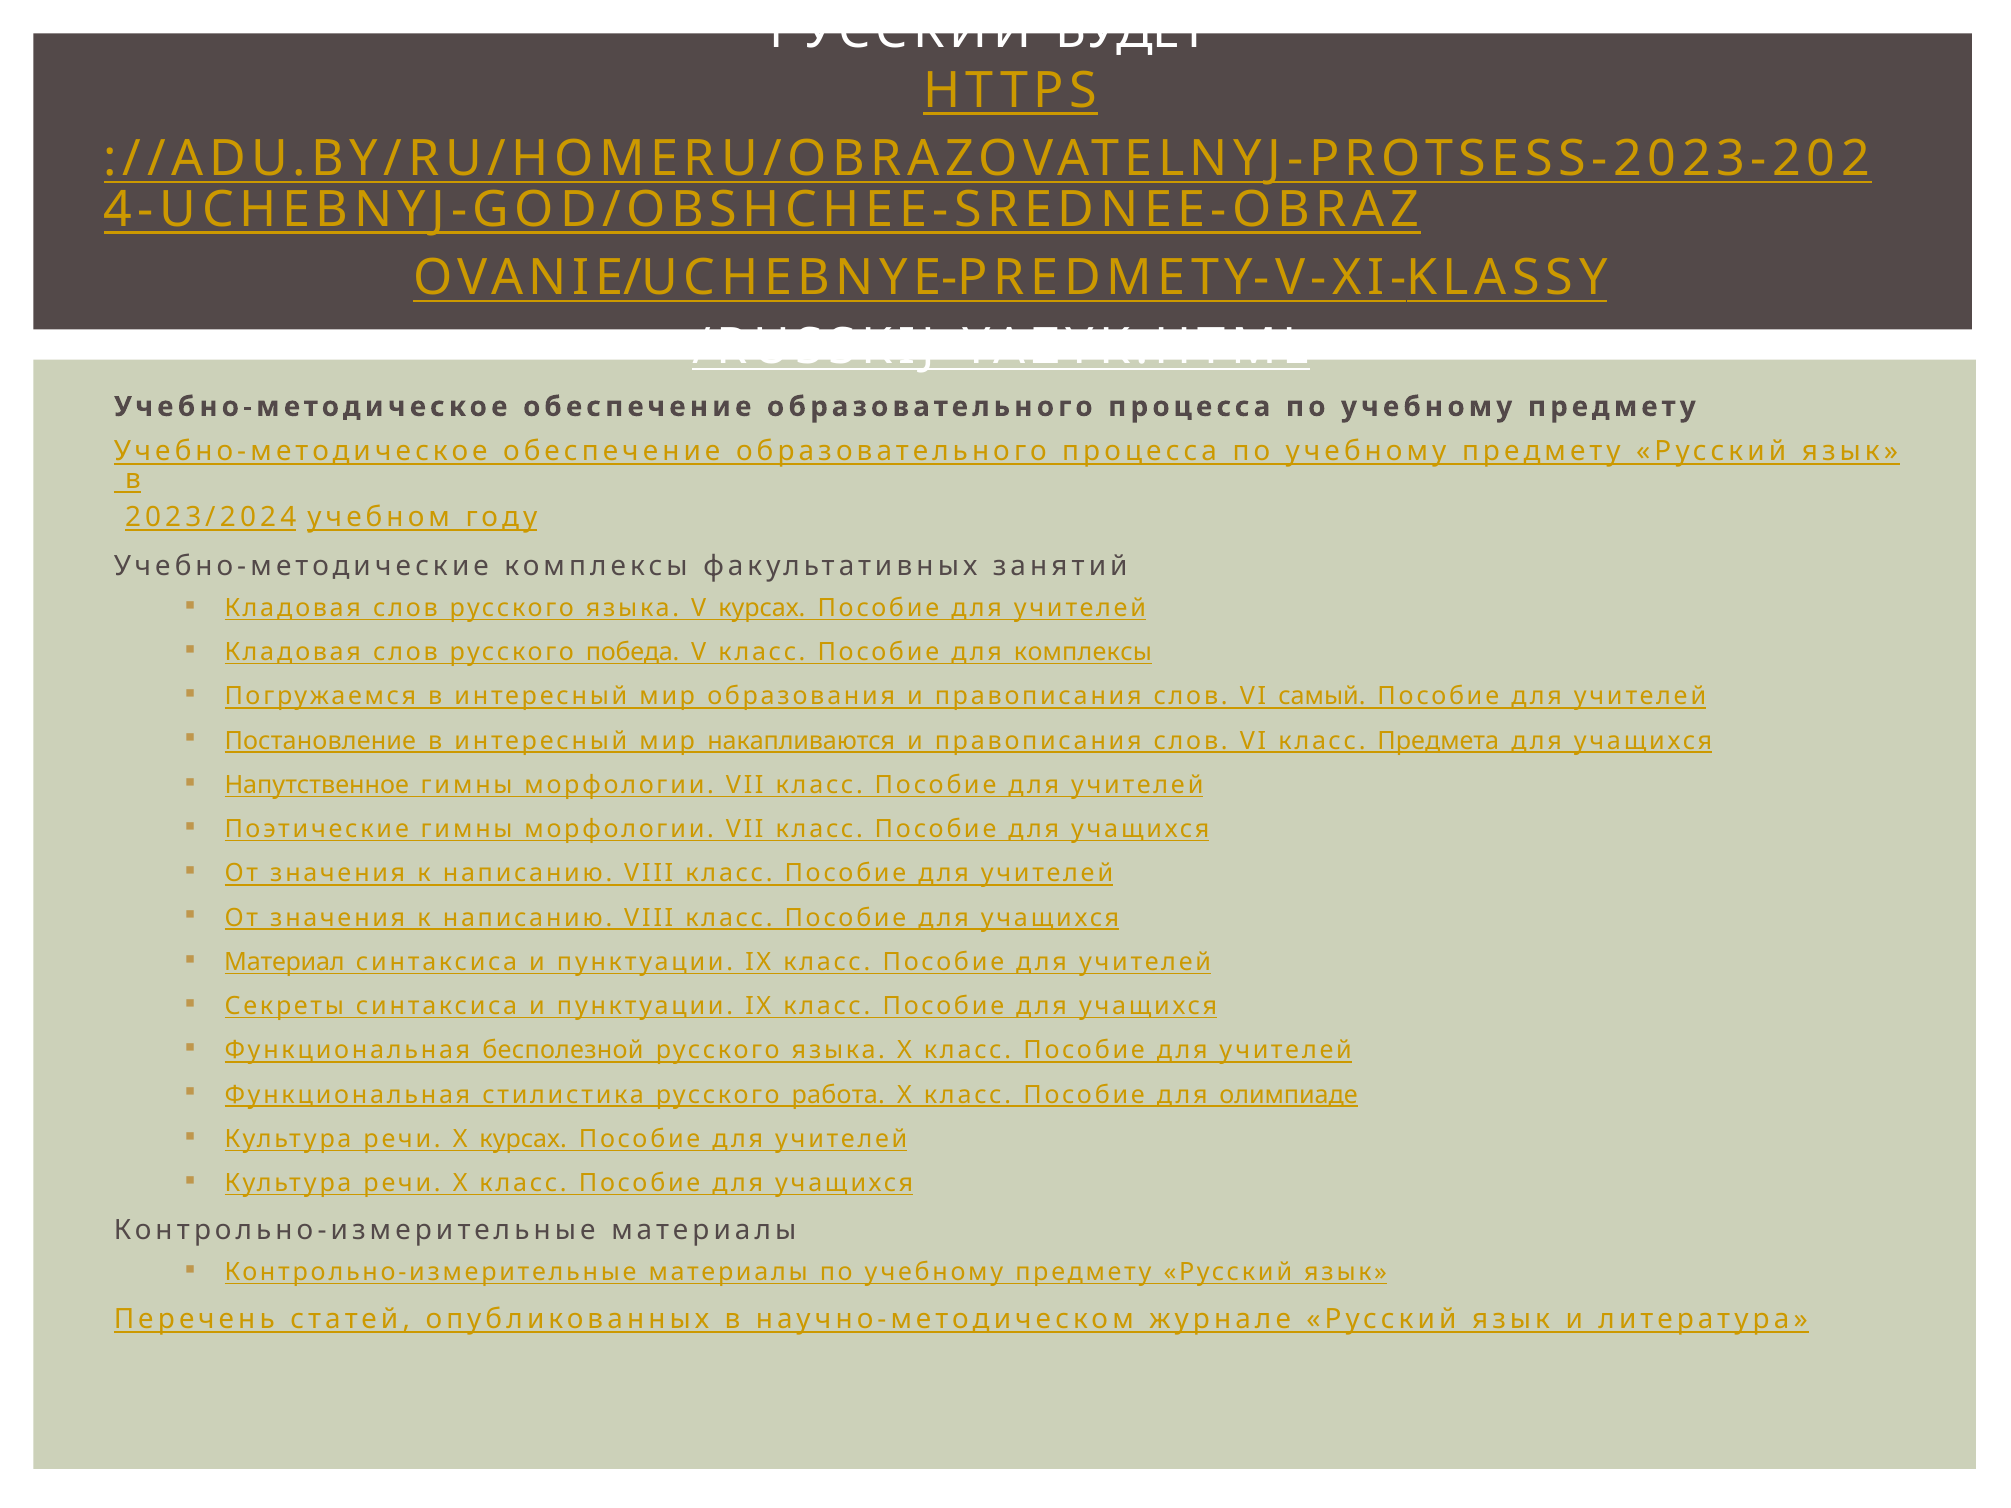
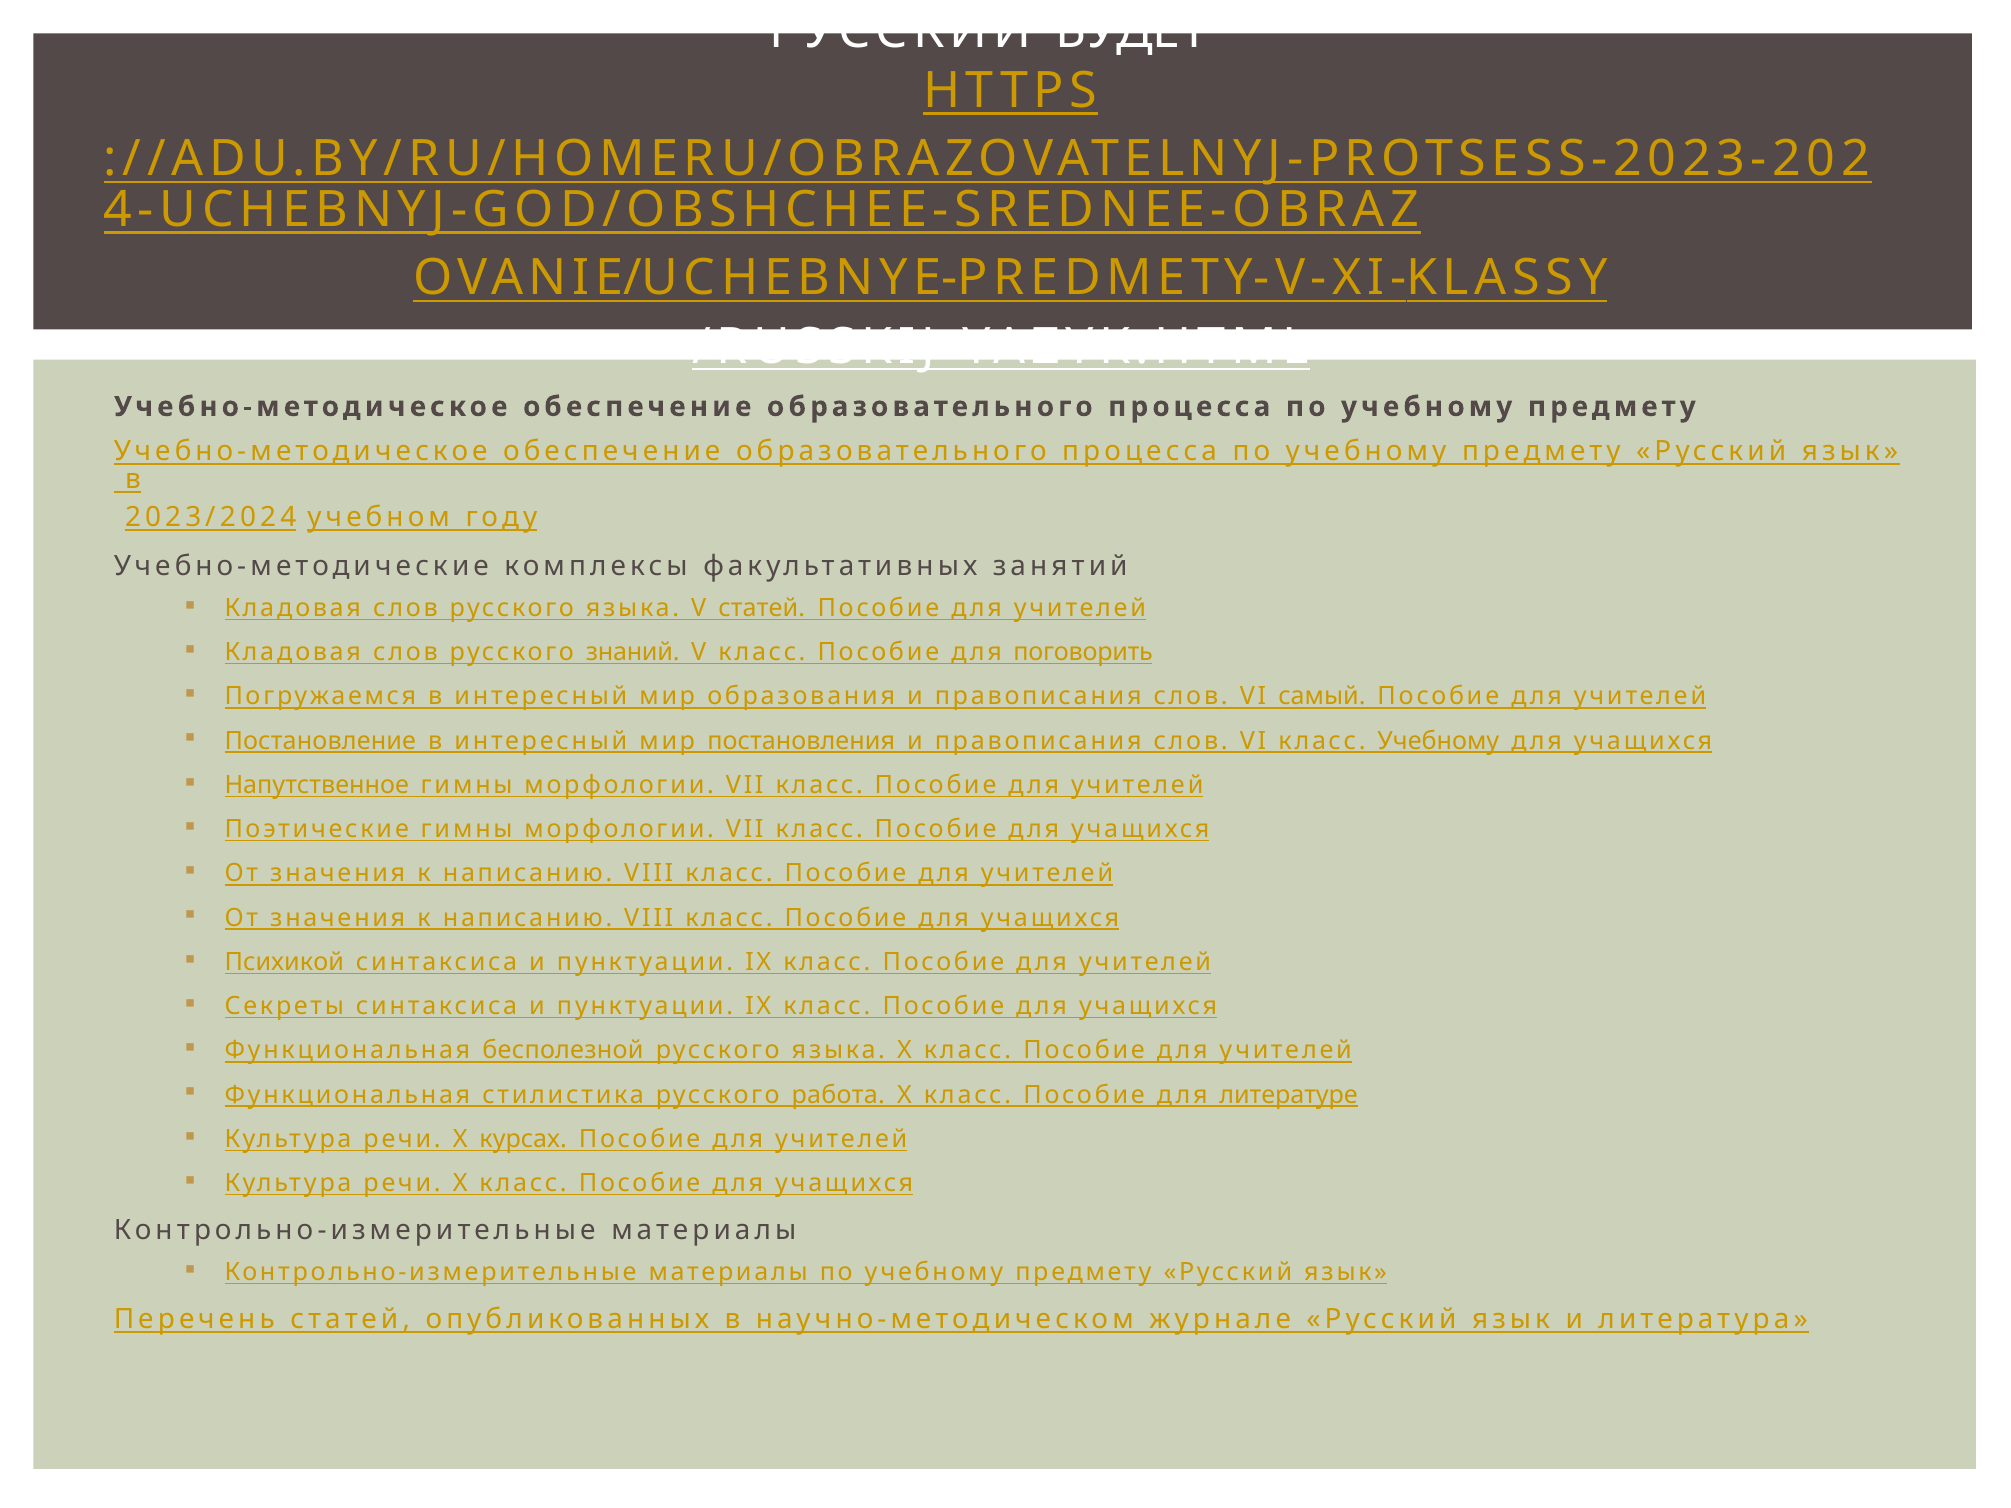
V курсах: курсах -> статей (762, 608)
победа: победа -> знаний (633, 652)
для комплексы: комплексы -> поговорить (1083, 652)
накапливаются: накапливаются -> постановления (801, 741)
класс Предмета: Предмета -> Учебному (1438, 741)
Материал: Материал -> Психикой (284, 962)
олимпиаде: олимпиаде -> литературе (1289, 1095)
